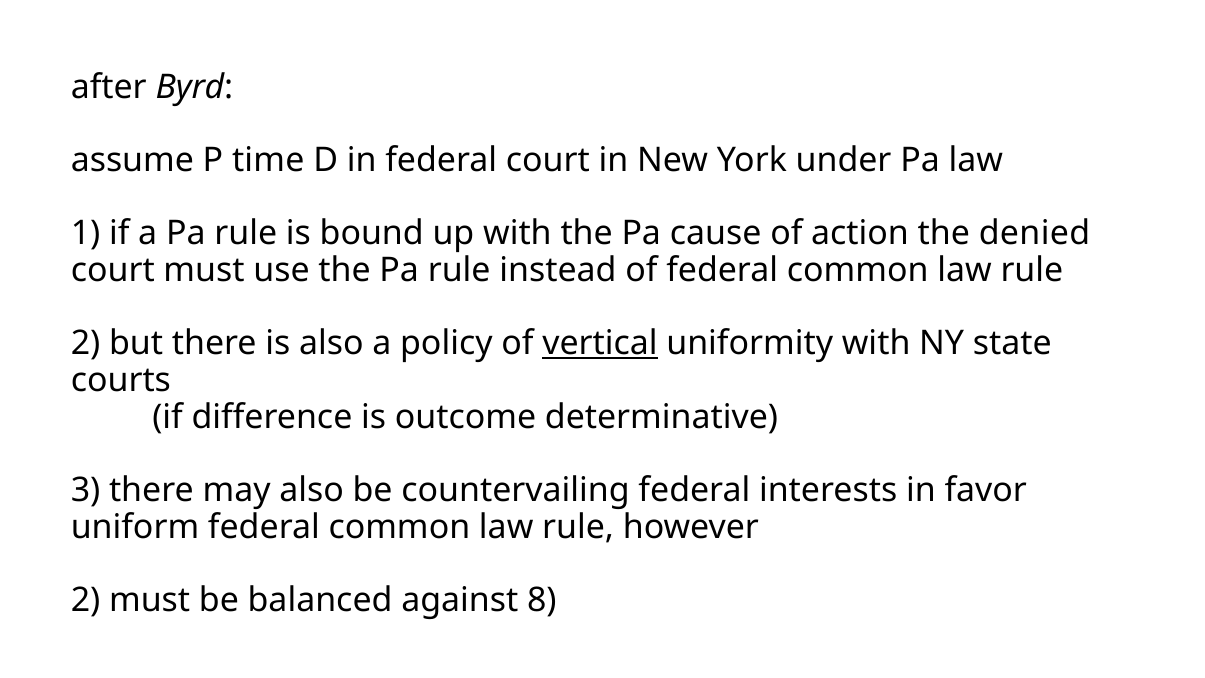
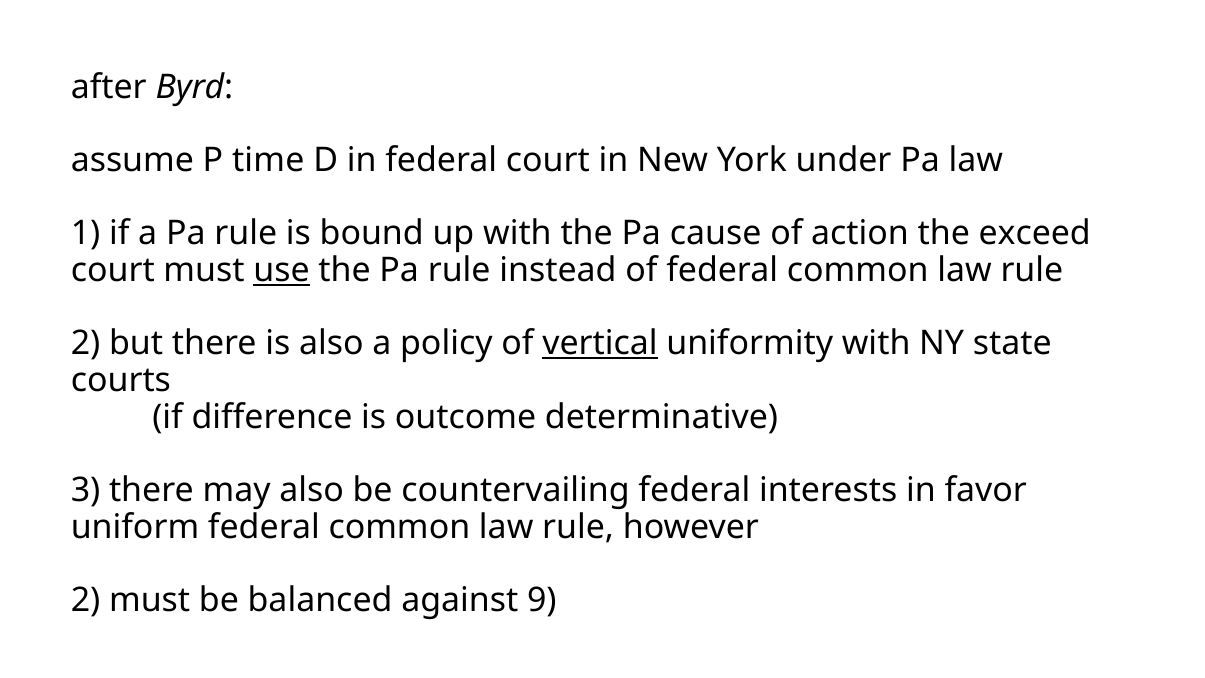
denied: denied -> exceed (1035, 234)
use underline: none -> present (282, 270)
8: 8 -> 9 (542, 600)
